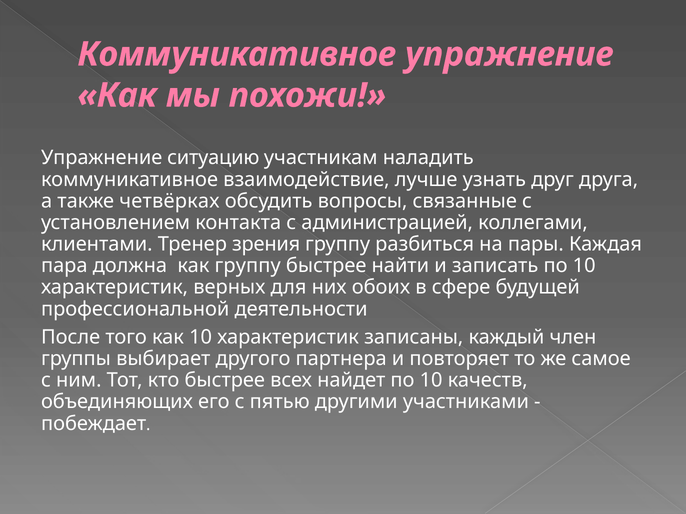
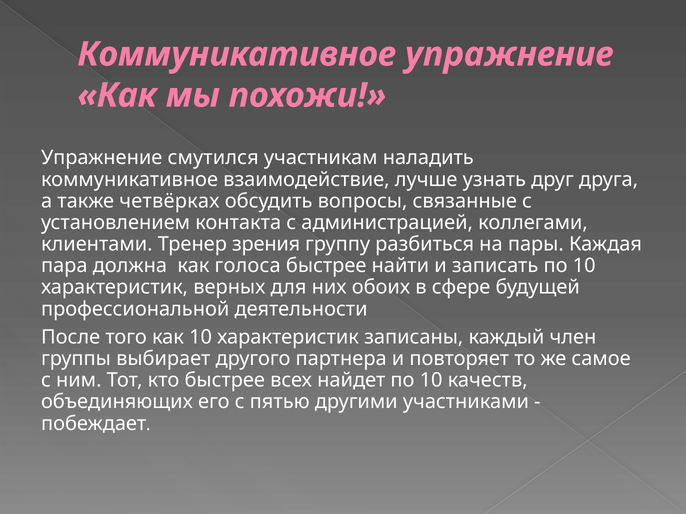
ситуацию: ситуацию -> смутился (213, 158)
как группу: группу -> голоса (248, 266)
